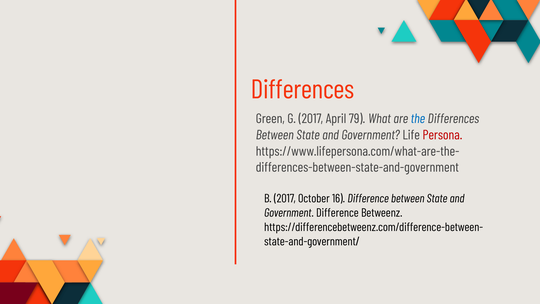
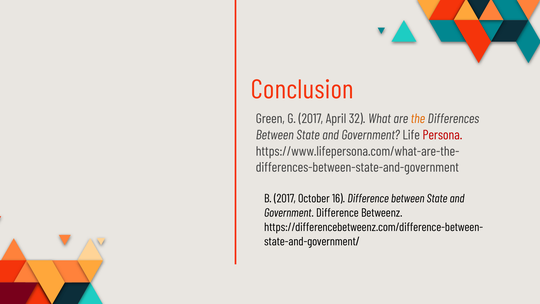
Differences: Differences -> Conclusion (302, 90)
79: 79 -> 32 (357, 119)
the colour: blue -> orange (418, 119)
